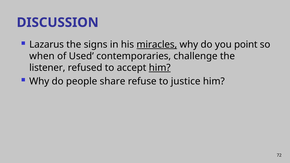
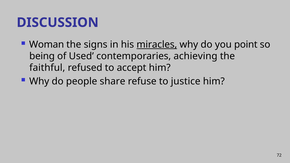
Lazarus: Lazarus -> Woman (47, 45)
when: when -> being (42, 56)
challenge: challenge -> achieving (195, 56)
listener: listener -> faithful (47, 68)
him underline: present -> none (160, 68)
